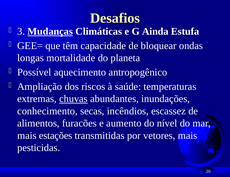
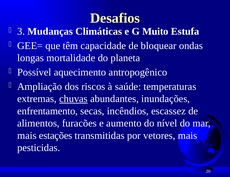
Mudanças underline: present -> none (50, 31)
Ainda: Ainda -> Muito (155, 31)
conhecimento: conhecimento -> enfrentamento (48, 111)
